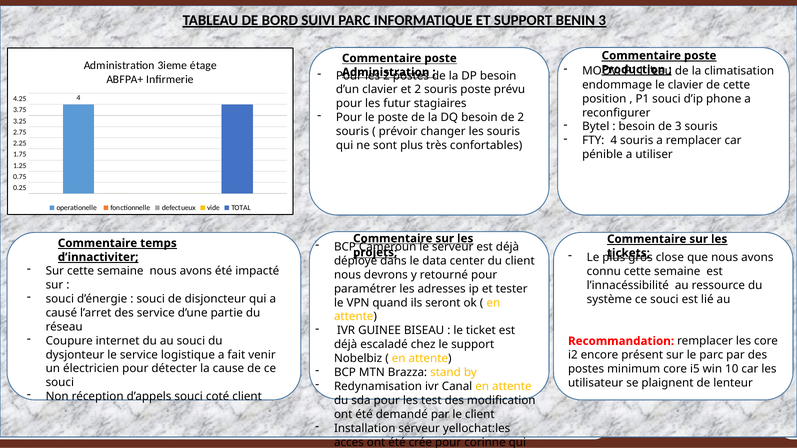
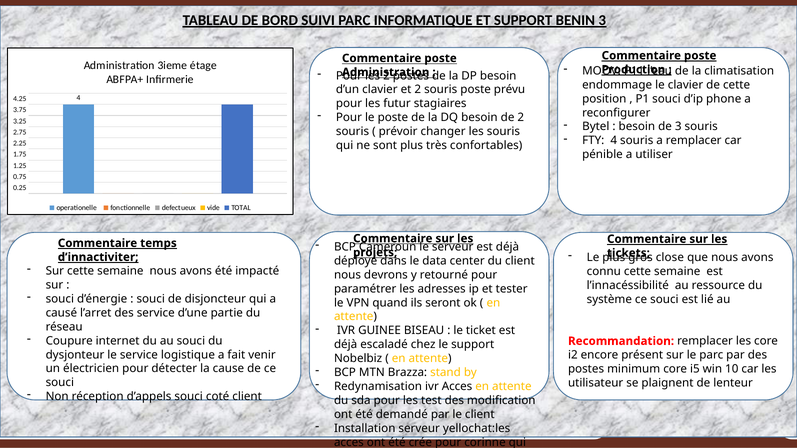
ivr Canal: Canal -> Acces (457, 387)
